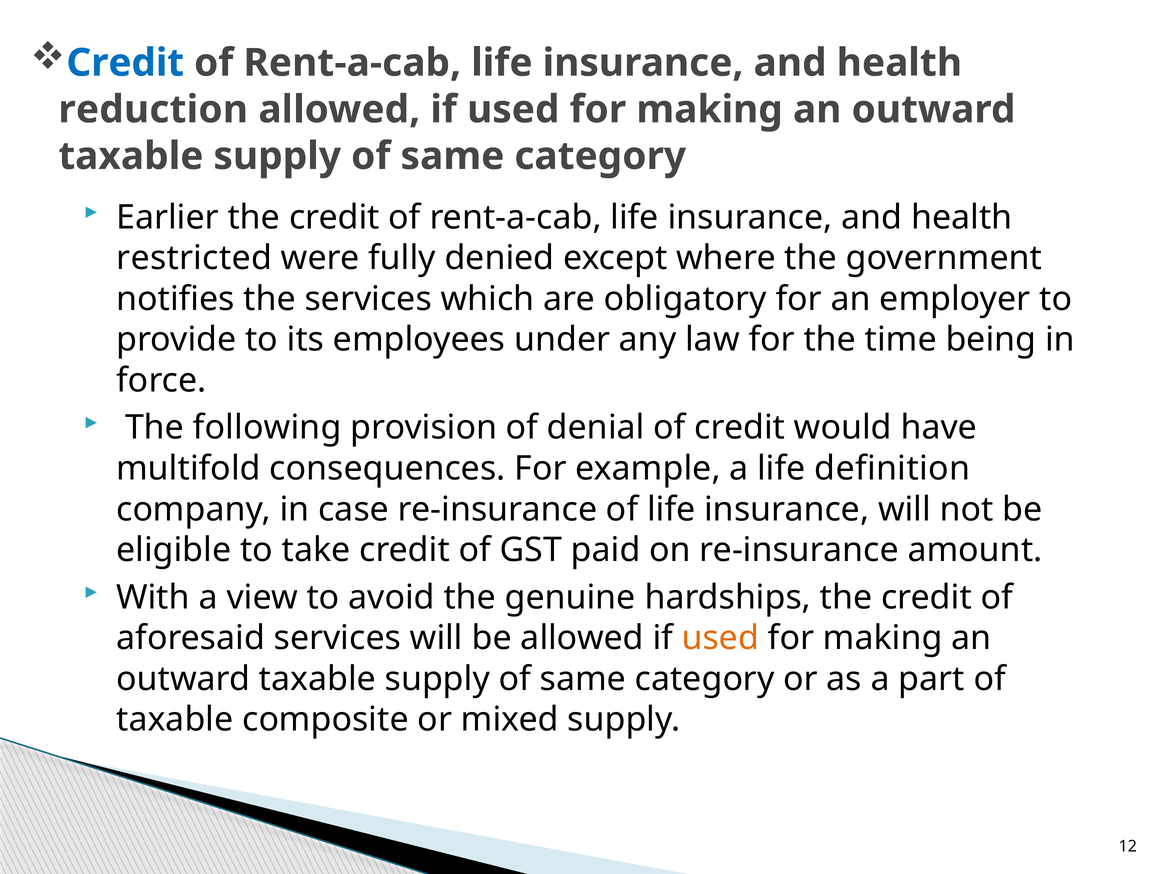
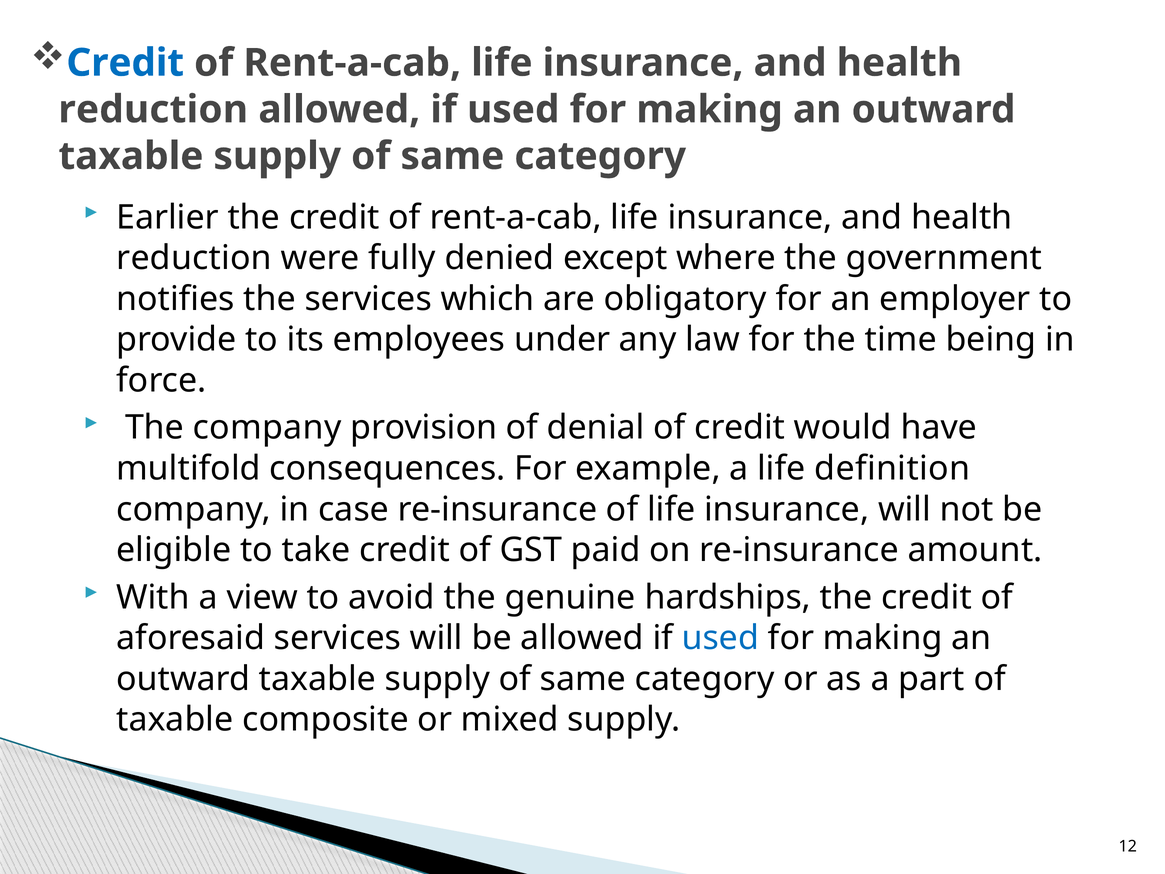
restricted: restricted -> reduction (194, 258)
The following: following -> company (267, 428)
used colour: orange -> blue (720, 638)
